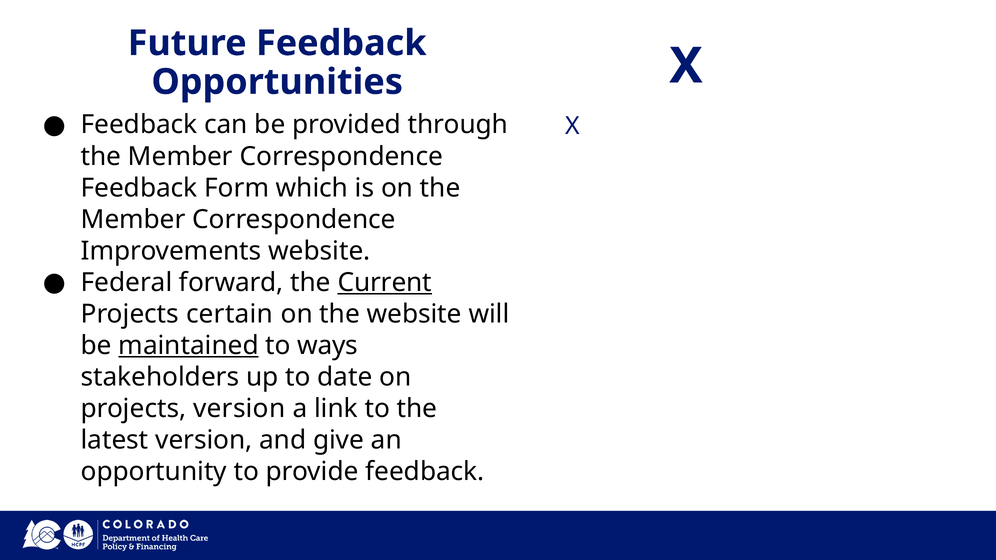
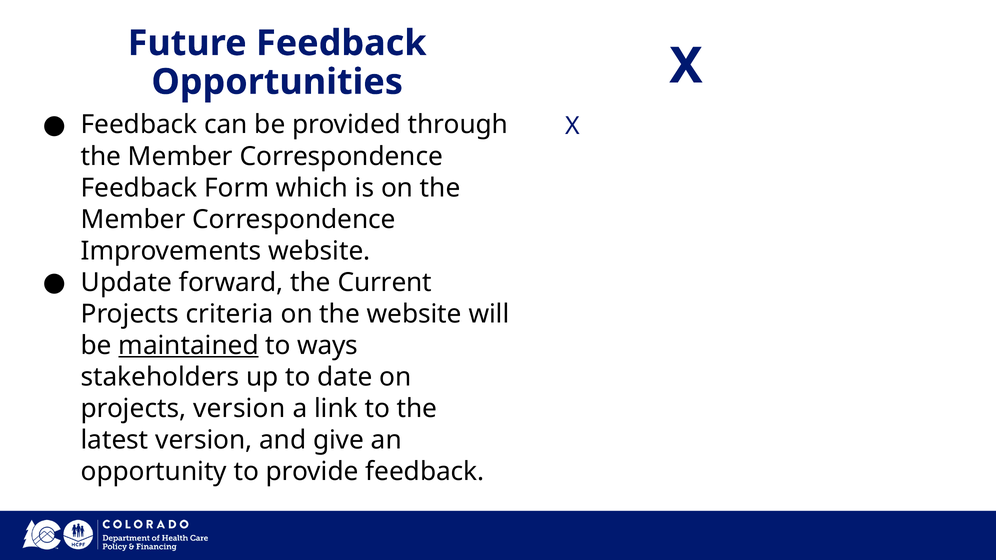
Federal: Federal -> Update (126, 283)
Current underline: present -> none (385, 283)
certain: certain -> criteria (230, 314)
